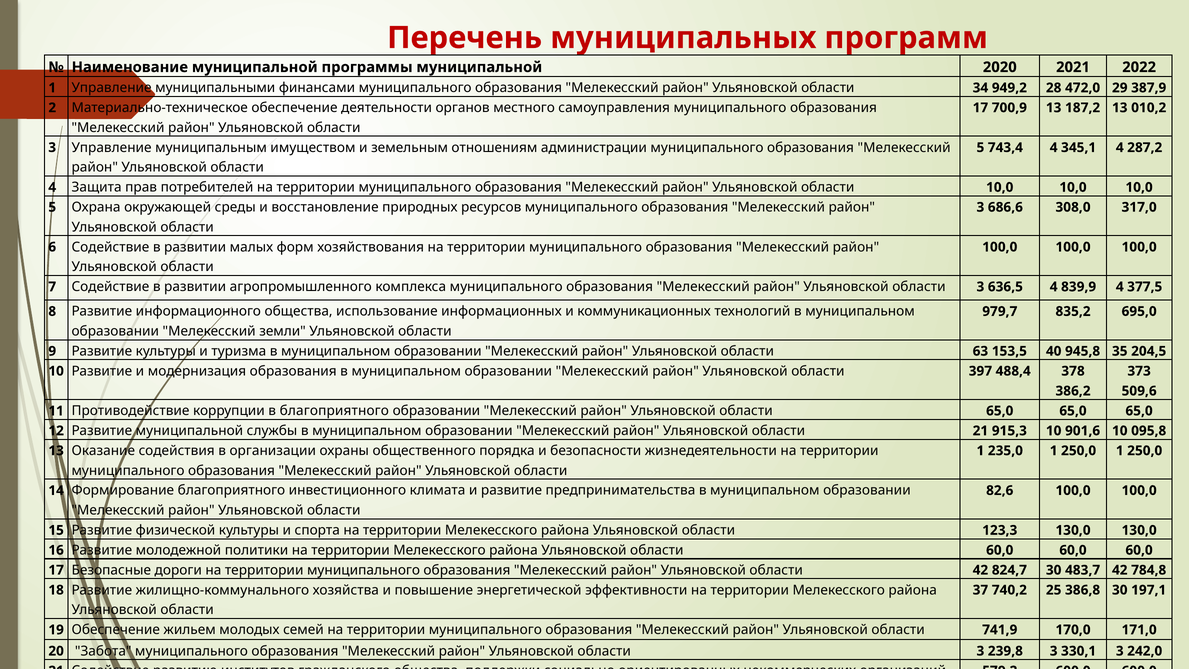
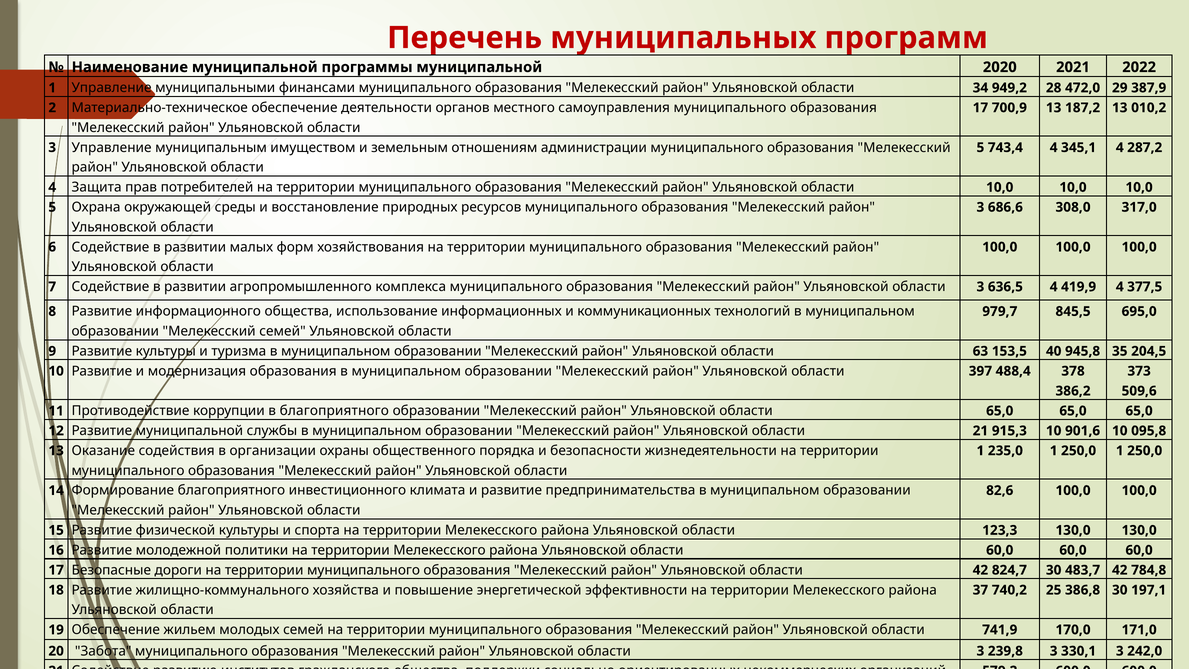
839,9: 839,9 -> 419,9 (1079, 287)
835,2: 835,2 -> 845,5 (1073, 311)
Мелекесский земли: земли -> семей (282, 331)
